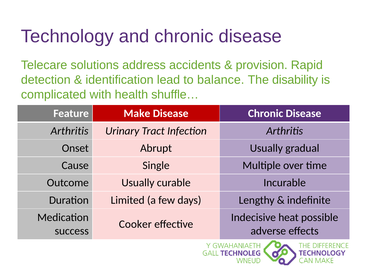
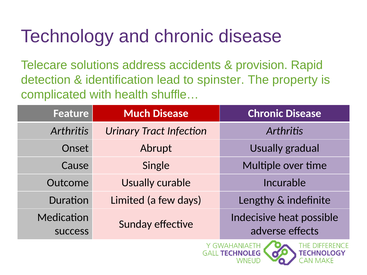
balance: balance -> spinster (221, 80)
disability: disability -> property (295, 80)
Make: Make -> Much (137, 114)
Cooker: Cooker -> Sunday (135, 224)
